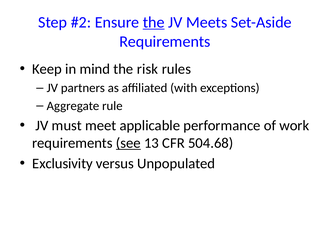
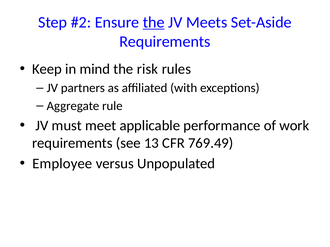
see underline: present -> none (128, 143)
504.68: 504.68 -> 769.49 (211, 143)
Exclusivity: Exclusivity -> Employee (62, 164)
